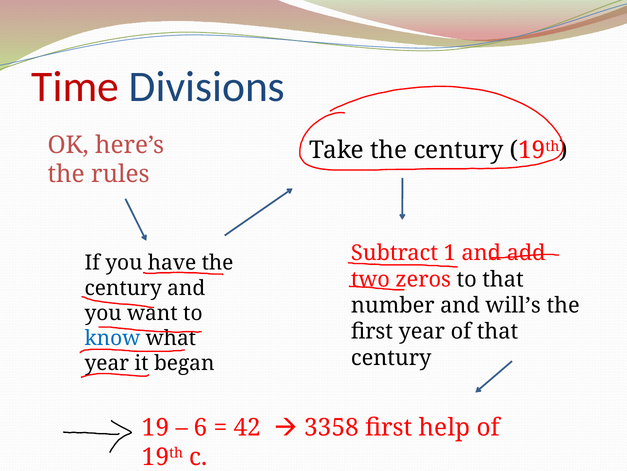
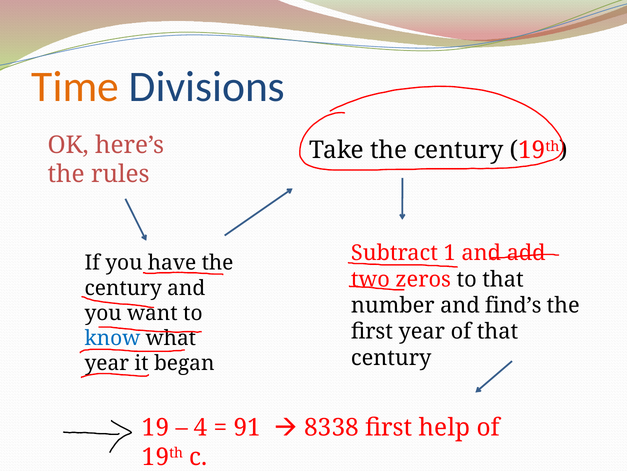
Time colour: red -> orange (75, 87)
will’s: will’s -> find’s (513, 305)
6: 6 -> 4 (201, 427)
42: 42 -> 91 (247, 427)
3358: 3358 -> 8338 (332, 427)
